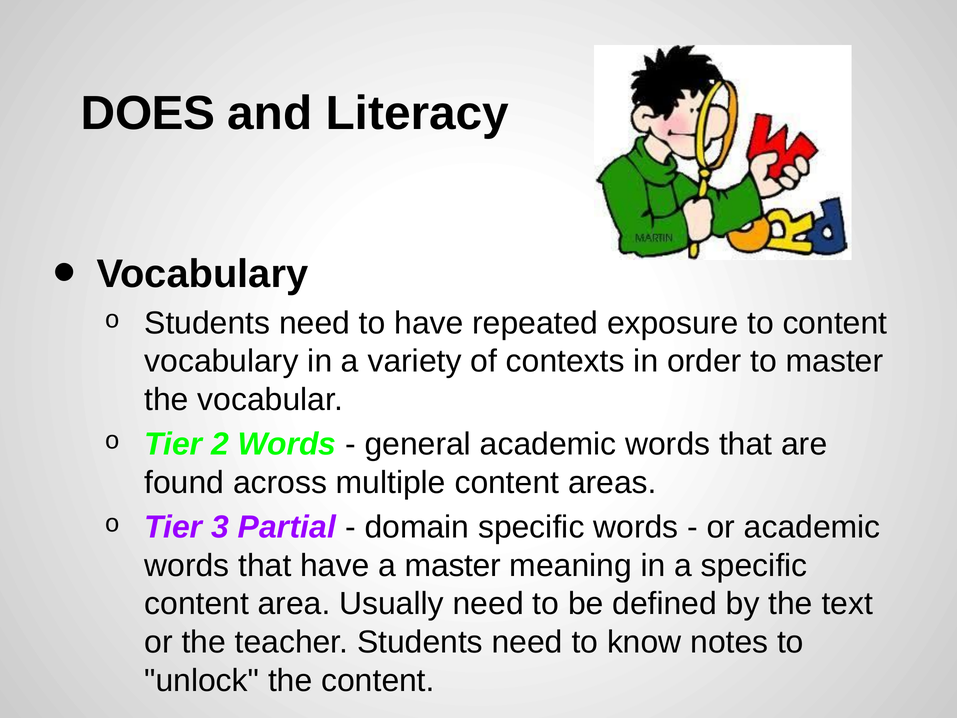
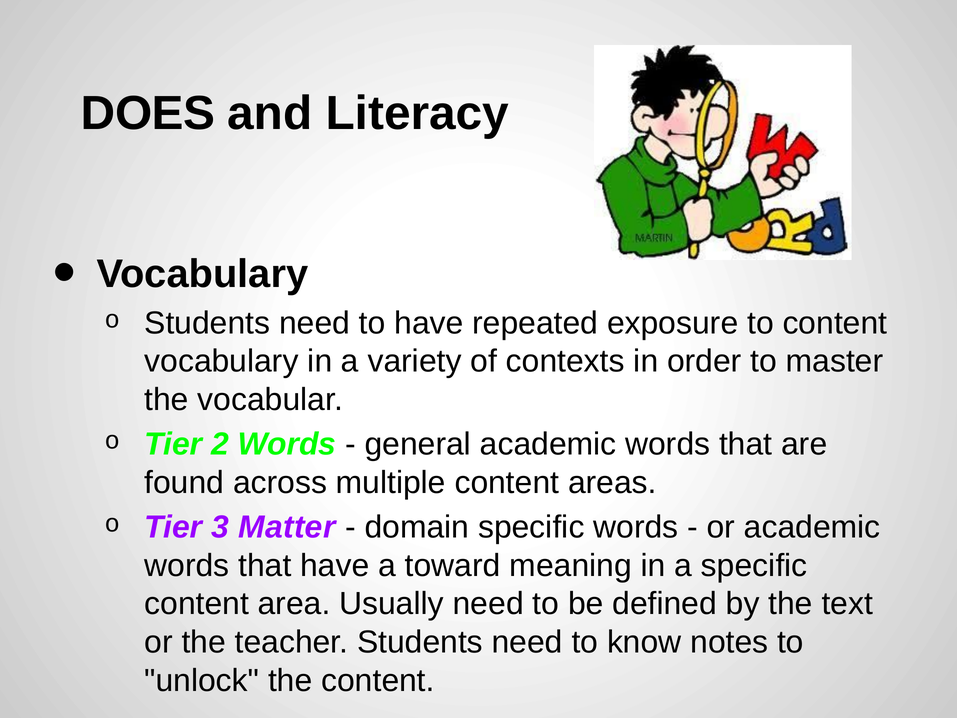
Partial: Partial -> Matter (287, 527)
a master: master -> toward (453, 565)
